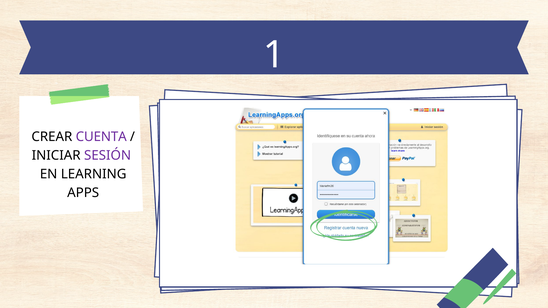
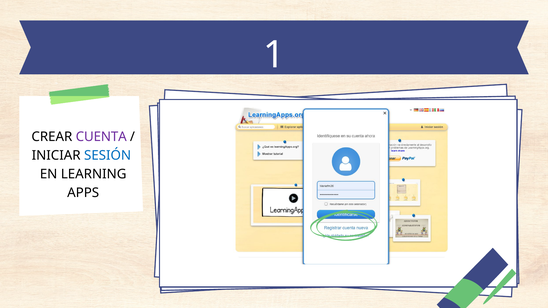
SESIÓN colour: purple -> blue (108, 156)
